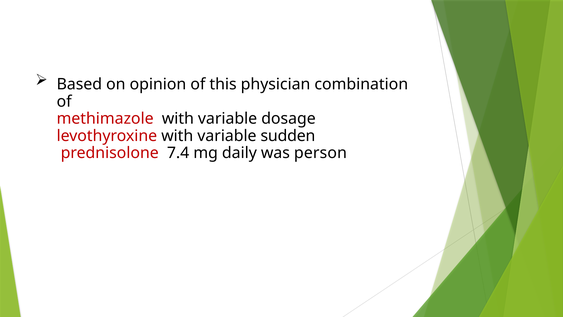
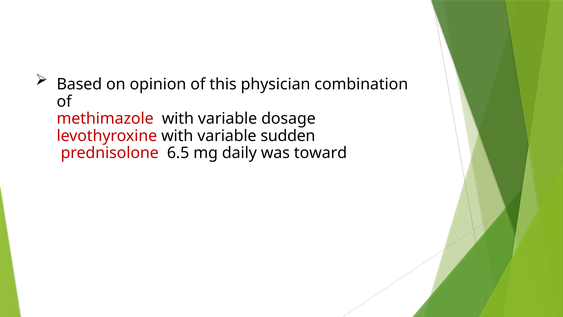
7.4: 7.4 -> 6.5 (178, 153)
person: person -> toward (321, 153)
